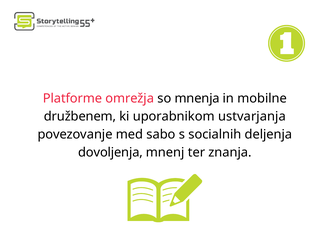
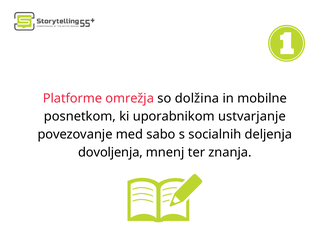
mnenja: mnenja -> dolžina (197, 99)
družbenem: družbenem -> posnetkom (80, 117)
ustvarjanja: ustvarjanja -> ustvarjanje (252, 117)
